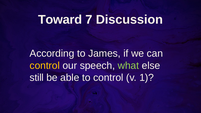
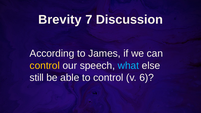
Toward: Toward -> Brevity (60, 20)
what colour: light green -> light blue (128, 66)
1: 1 -> 6 (147, 78)
